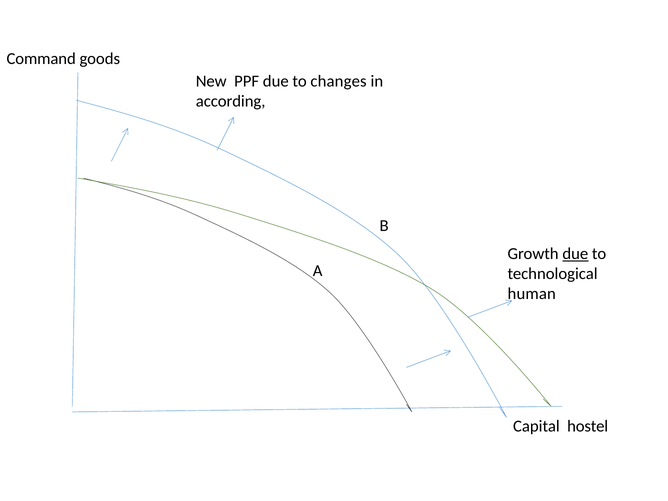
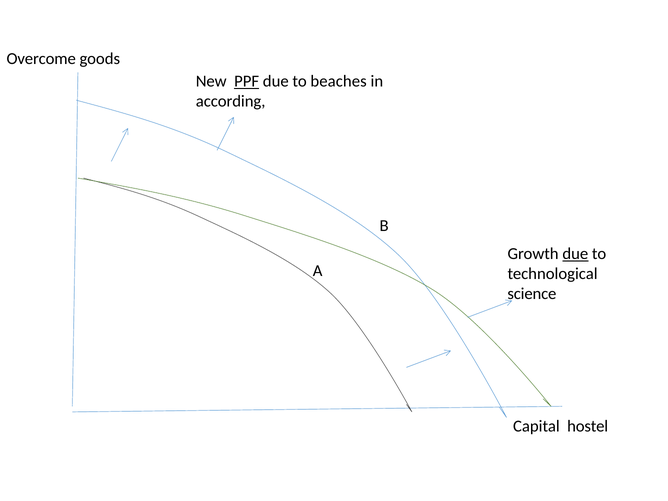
Command: Command -> Overcome (41, 59)
PPF underline: none -> present (247, 81)
changes: changes -> beaches (339, 81)
human: human -> science (532, 294)
